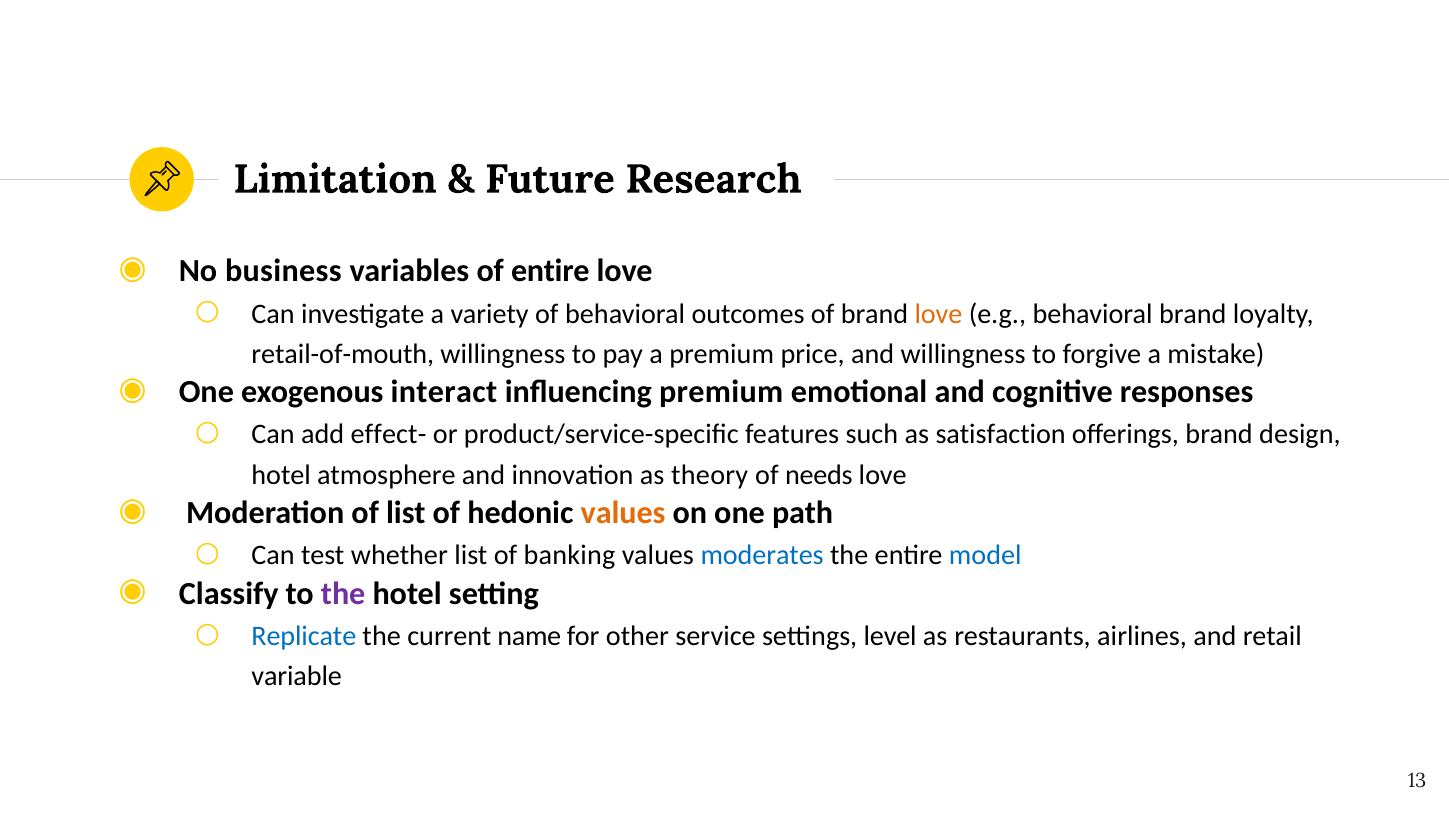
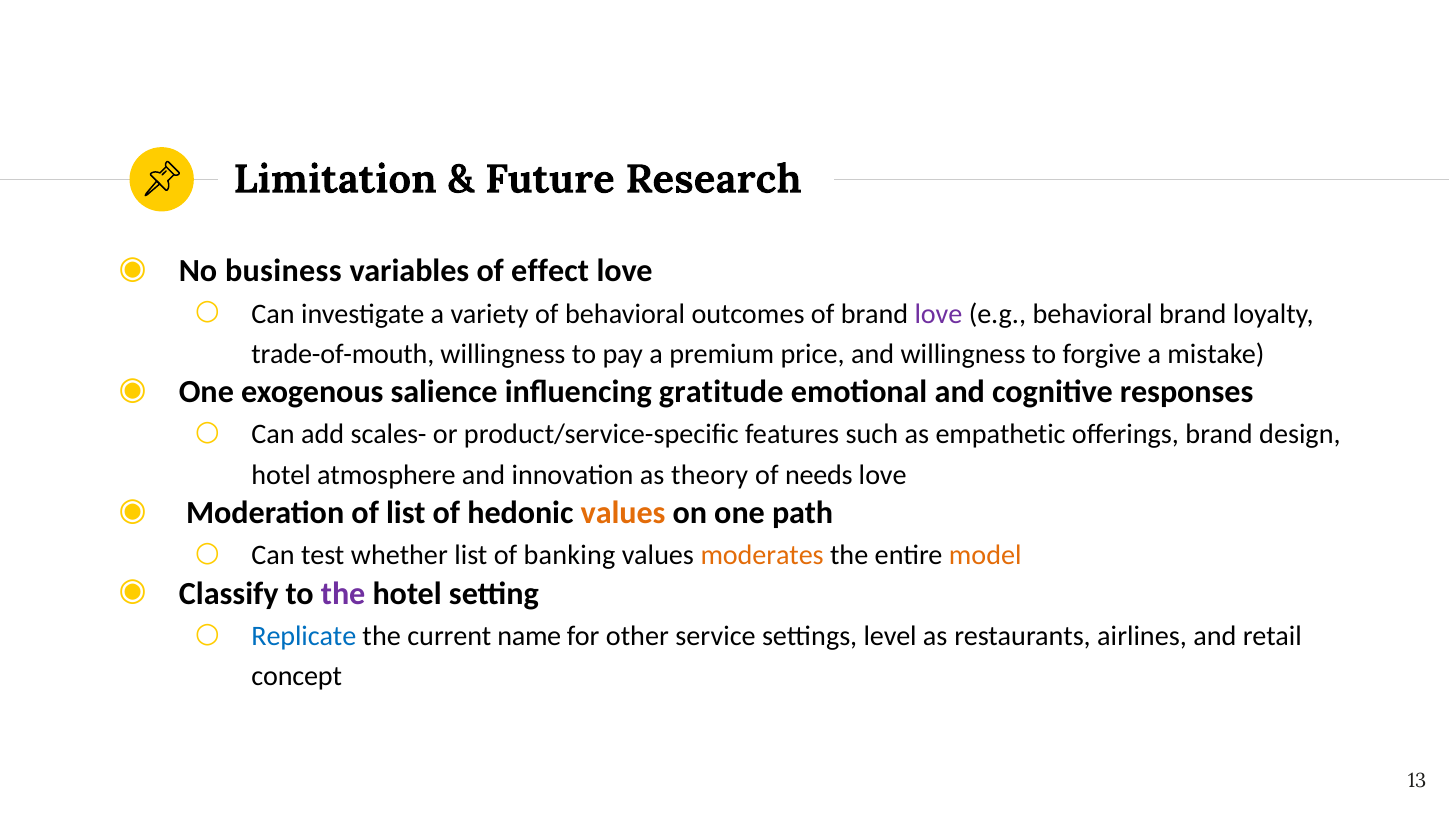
of entire: entire -> effect (550, 271)
love colour: orange -> purple (938, 314)
retail-of-mouth: retail-of-mouth -> trade-of-mouth (343, 354)
interact: interact -> salience (444, 392)
influencing premium: premium -> gratitude (721, 392)
effect-: effect- -> scales- (389, 435)
satisfaction: satisfaction -> empathetic (1001, 435)
moderates colour: blue -> orange (762, 555)
model colour: blue -> orange (985, 555)
variable: variable -> concept (297, 676)
